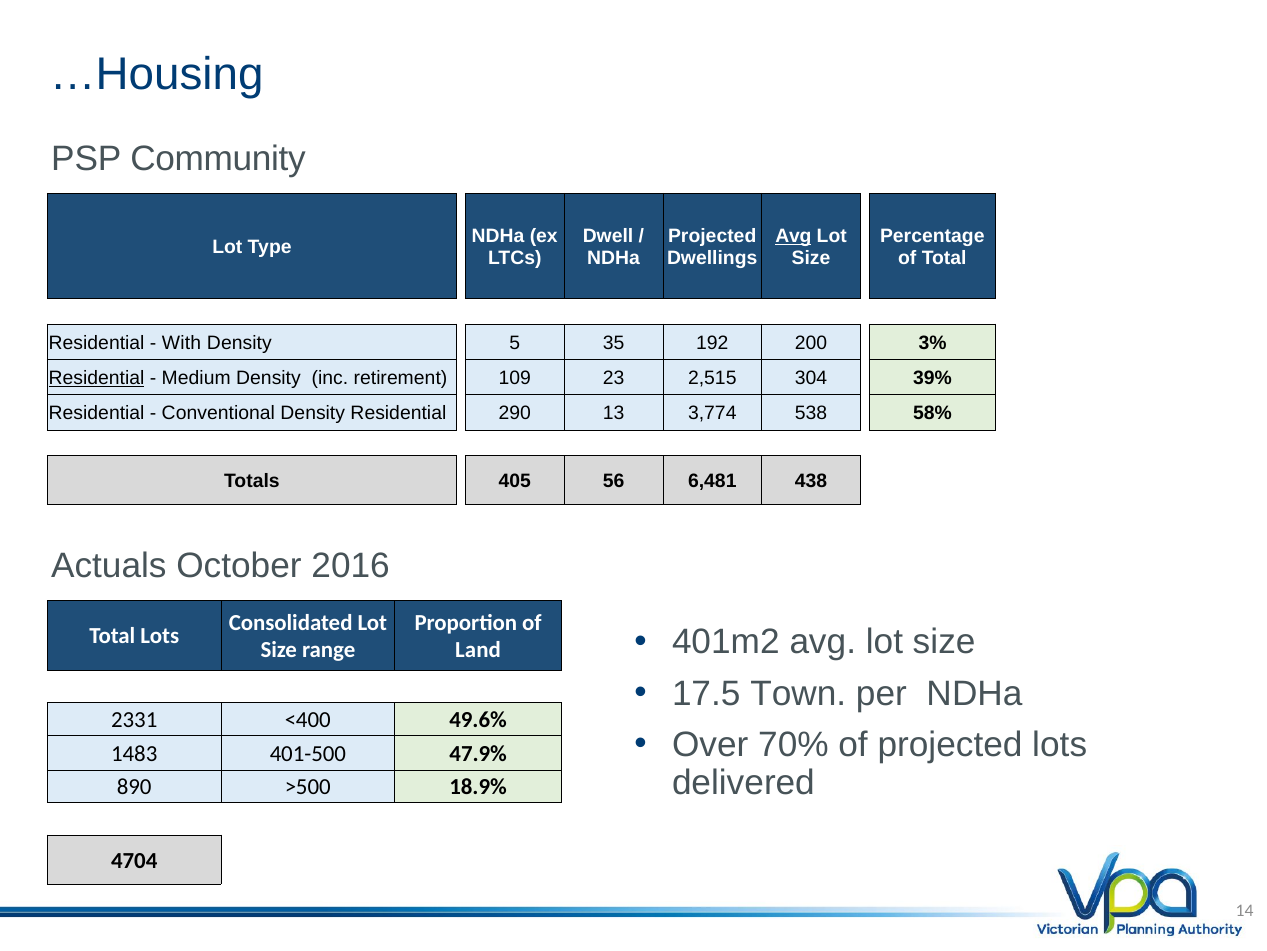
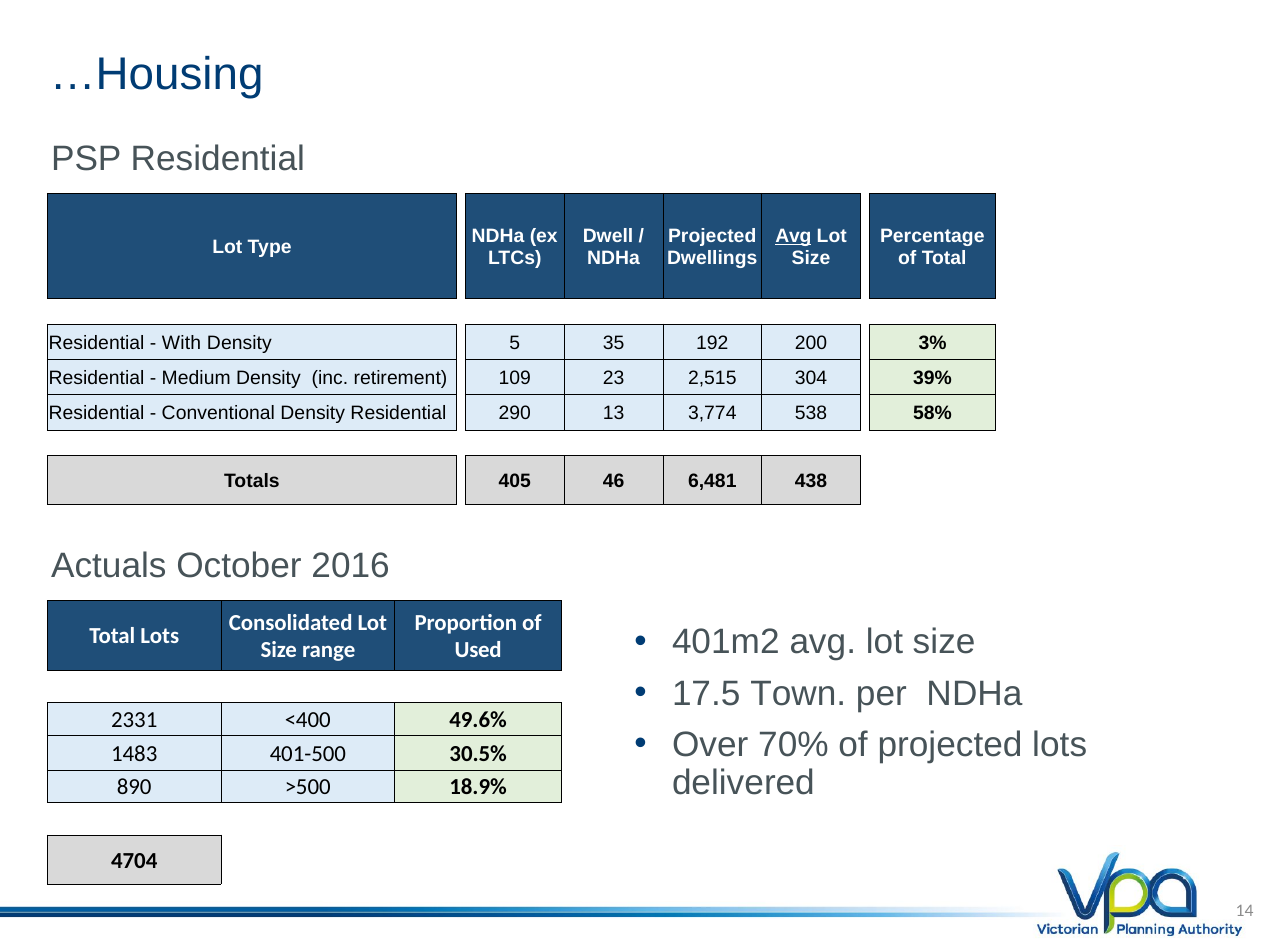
PSP Community: Community -> Residential (218, 159)
Residential underline: present -> none (97, 378)
56: 56 -> 46 (614, 481)
Land: Land -> Used (478, 650)
47.9%: 47.9% -> 30.5% (478, 753)
